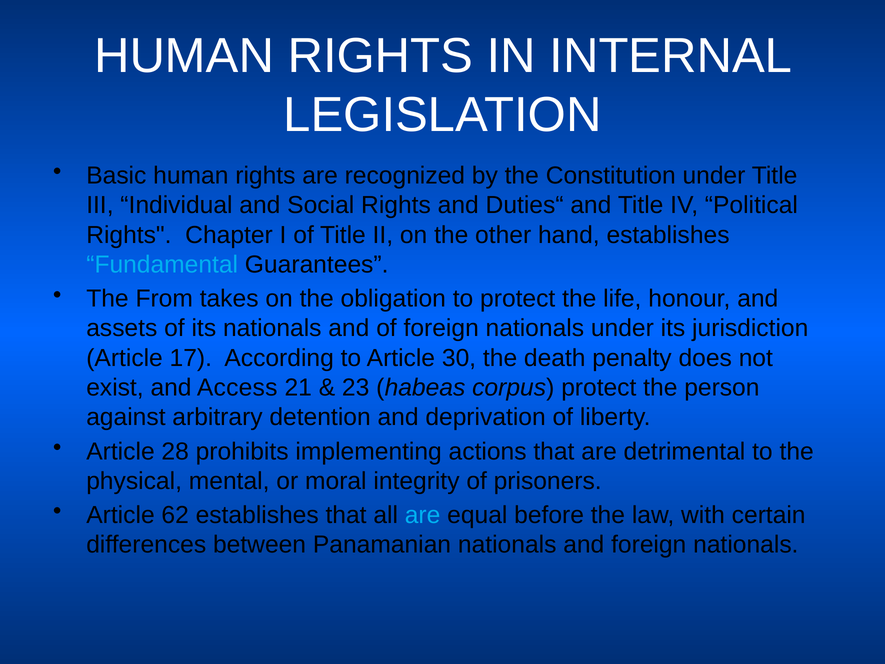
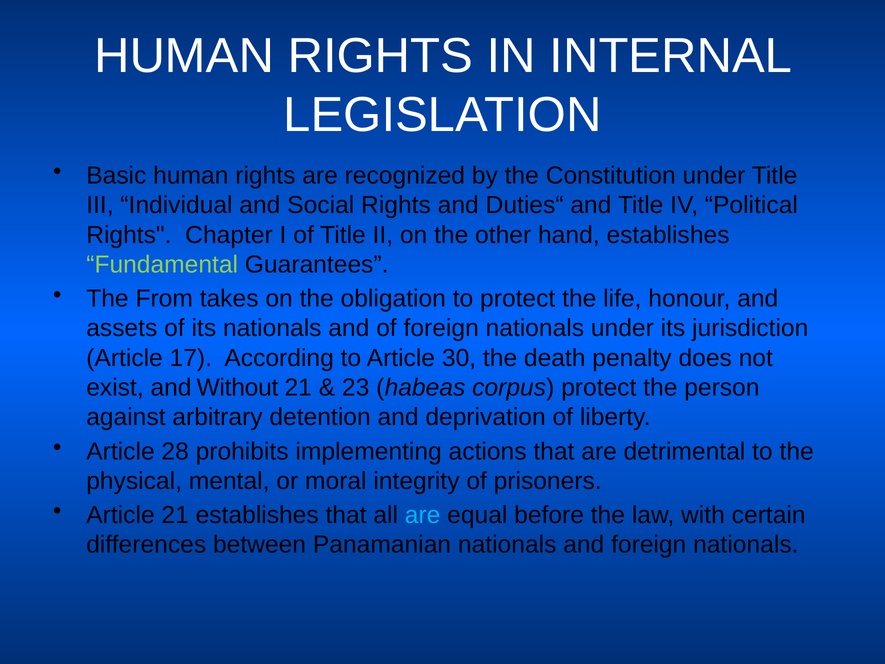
Fundamental colour: light blue -> light green (162, 264)
Access: Access -> Without (237, 387)
Article 62: 62 -> 21 (175, 515)
